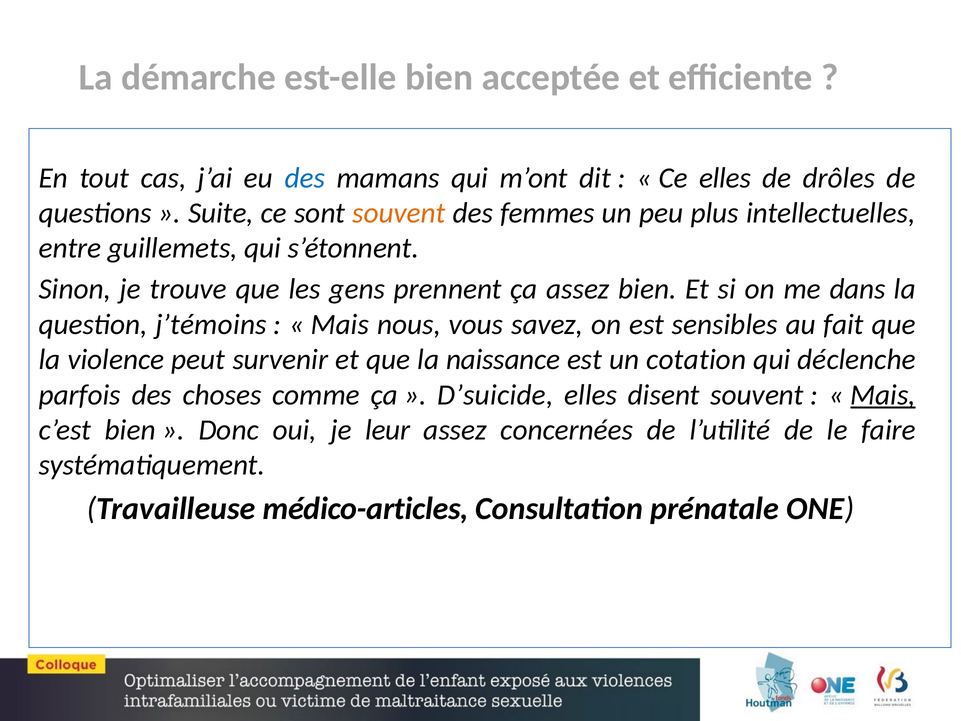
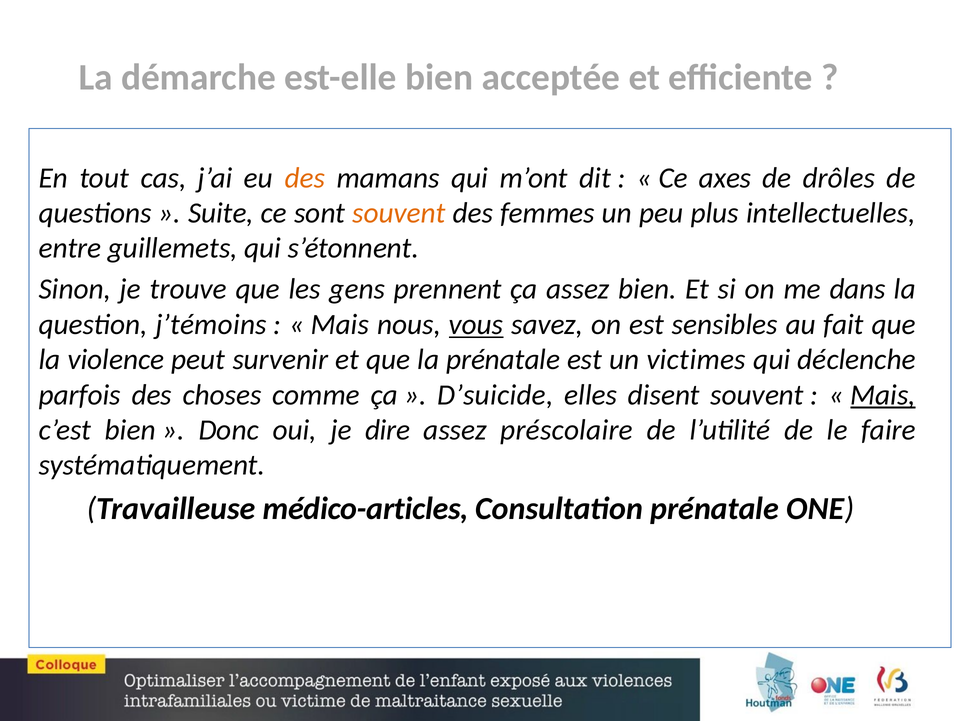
des colour: blue -> orange (305, 178)
Ce elles: elles -> axes (725, 178)
vous underline: none -> present (476, 324)
la naissance: naissance -> prénatale (503, 360)
cotation: cotation -> victimes (696, 360)
leur: leur -> dire (388, 430)
concernées: concernées -> préscolaire (567, 430)
